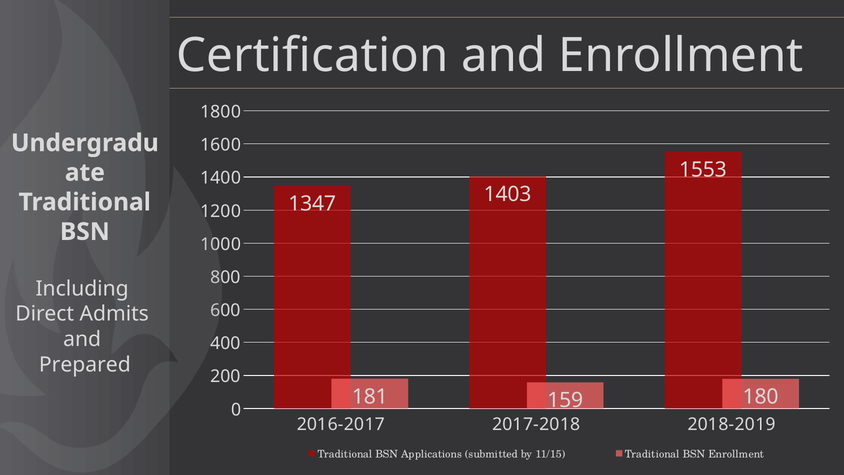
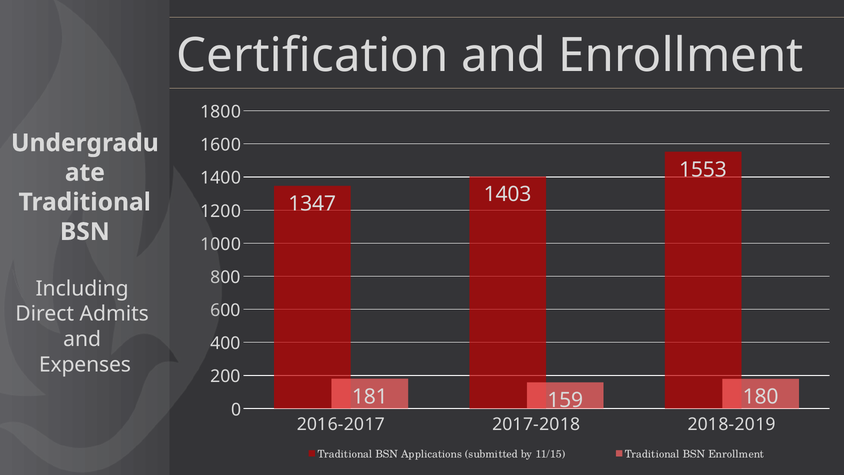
Prepared: Prepared -> Expenses (85, 364)
